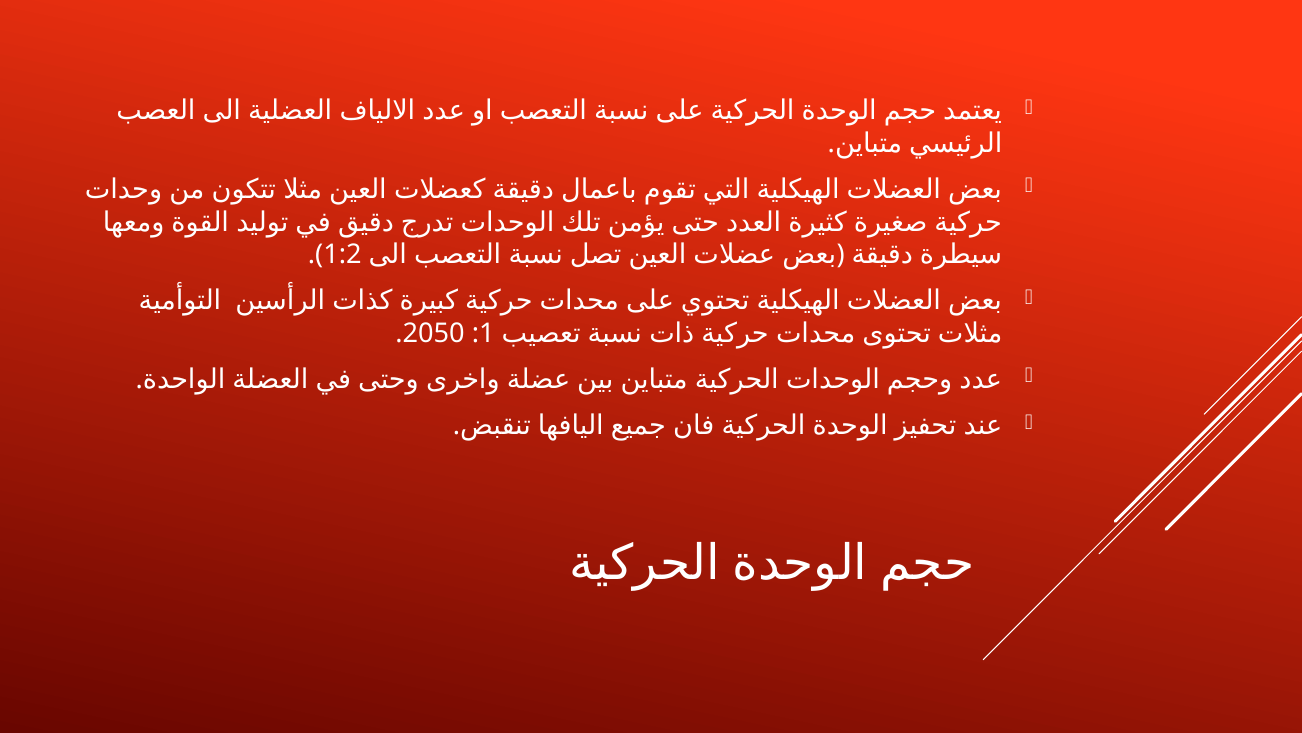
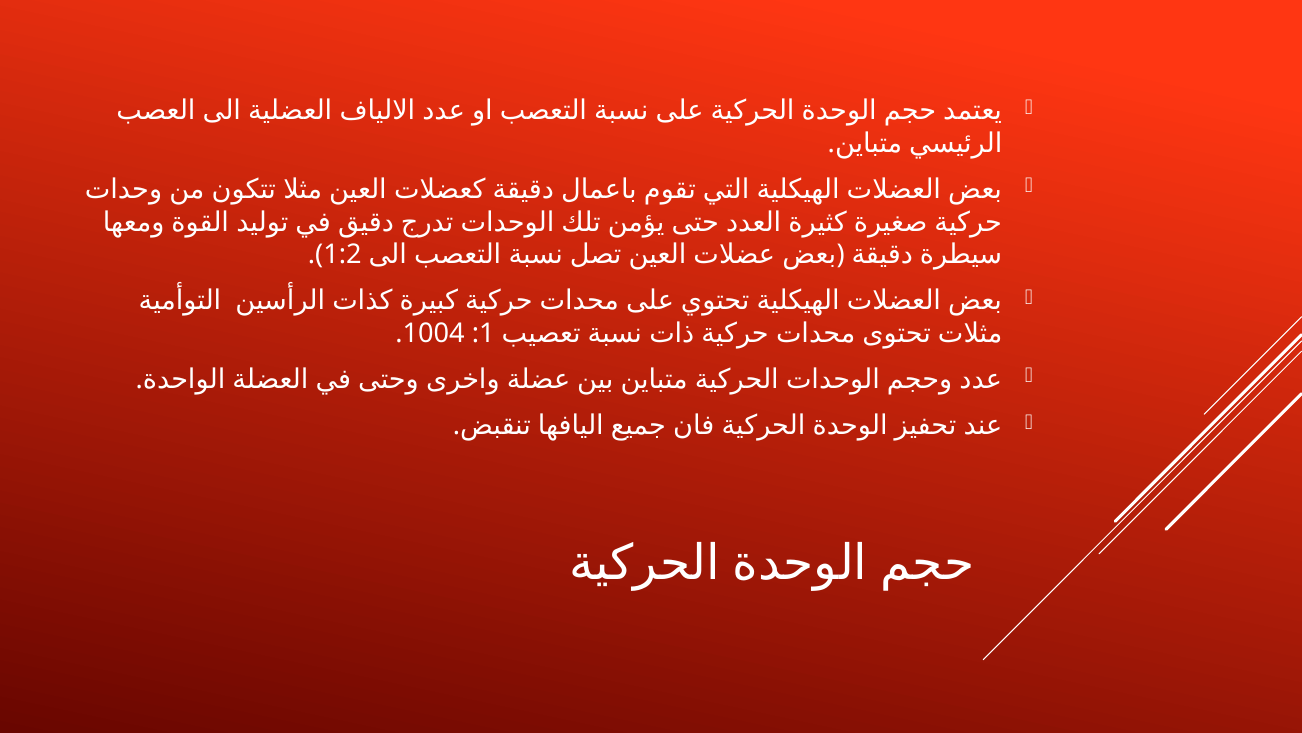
2050: 2050 -> 1004 (434, 333)
